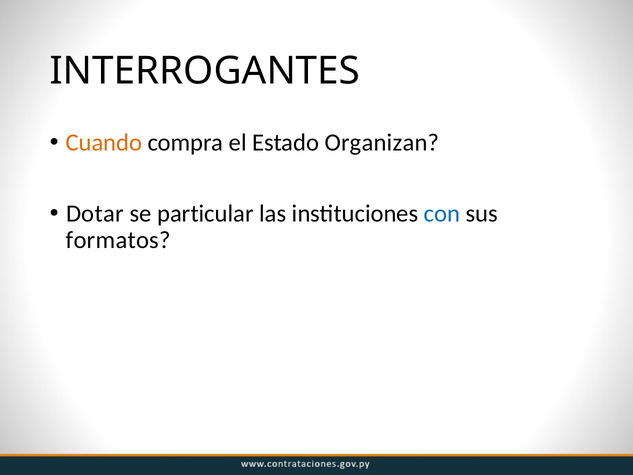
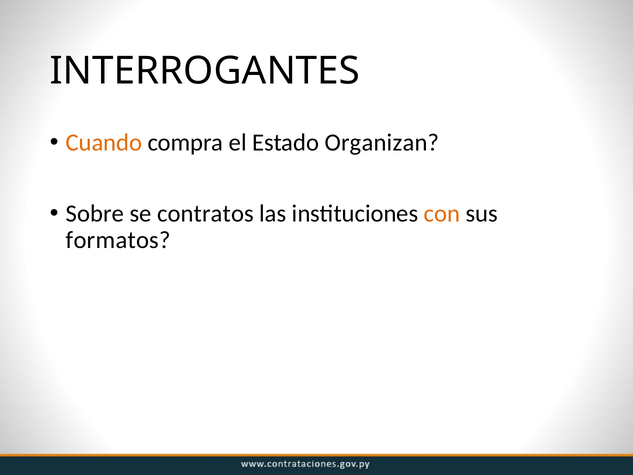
Dotar: Dotar -> Sobre (95, 213)
particular: particular -> contratos (206, 213)
con colour: blue -> orange (442, 213)
